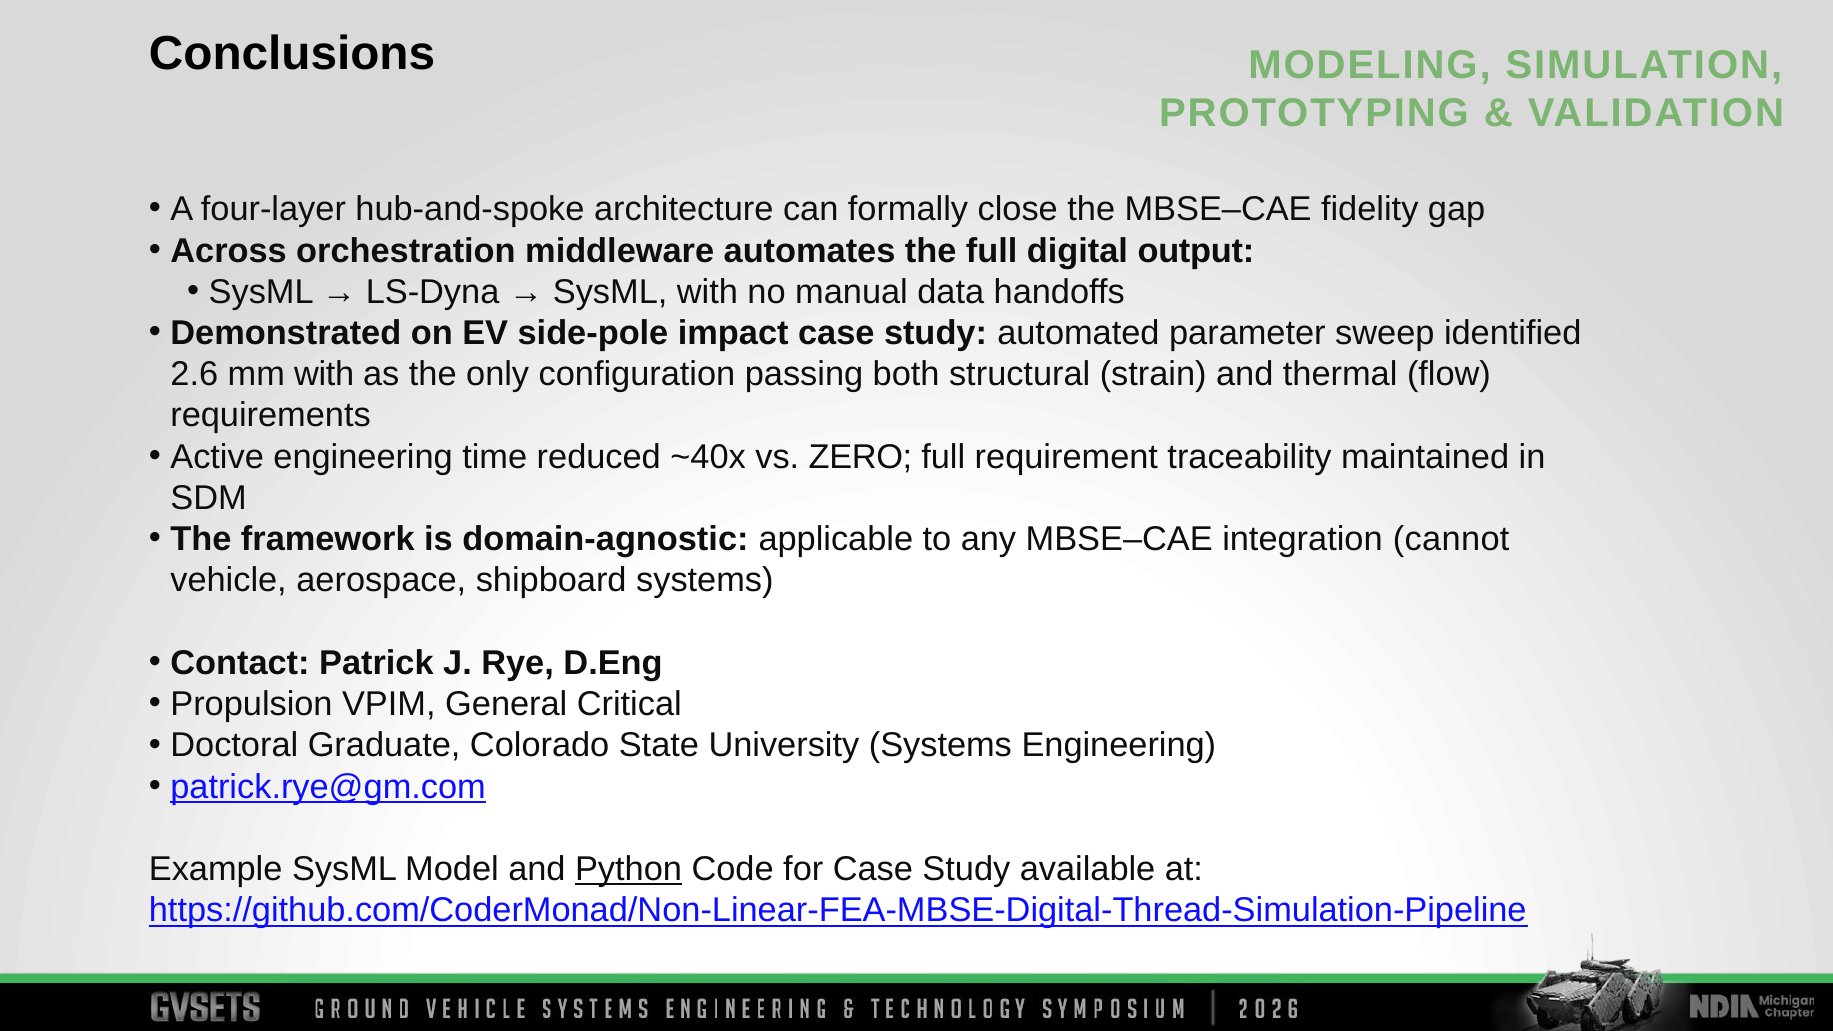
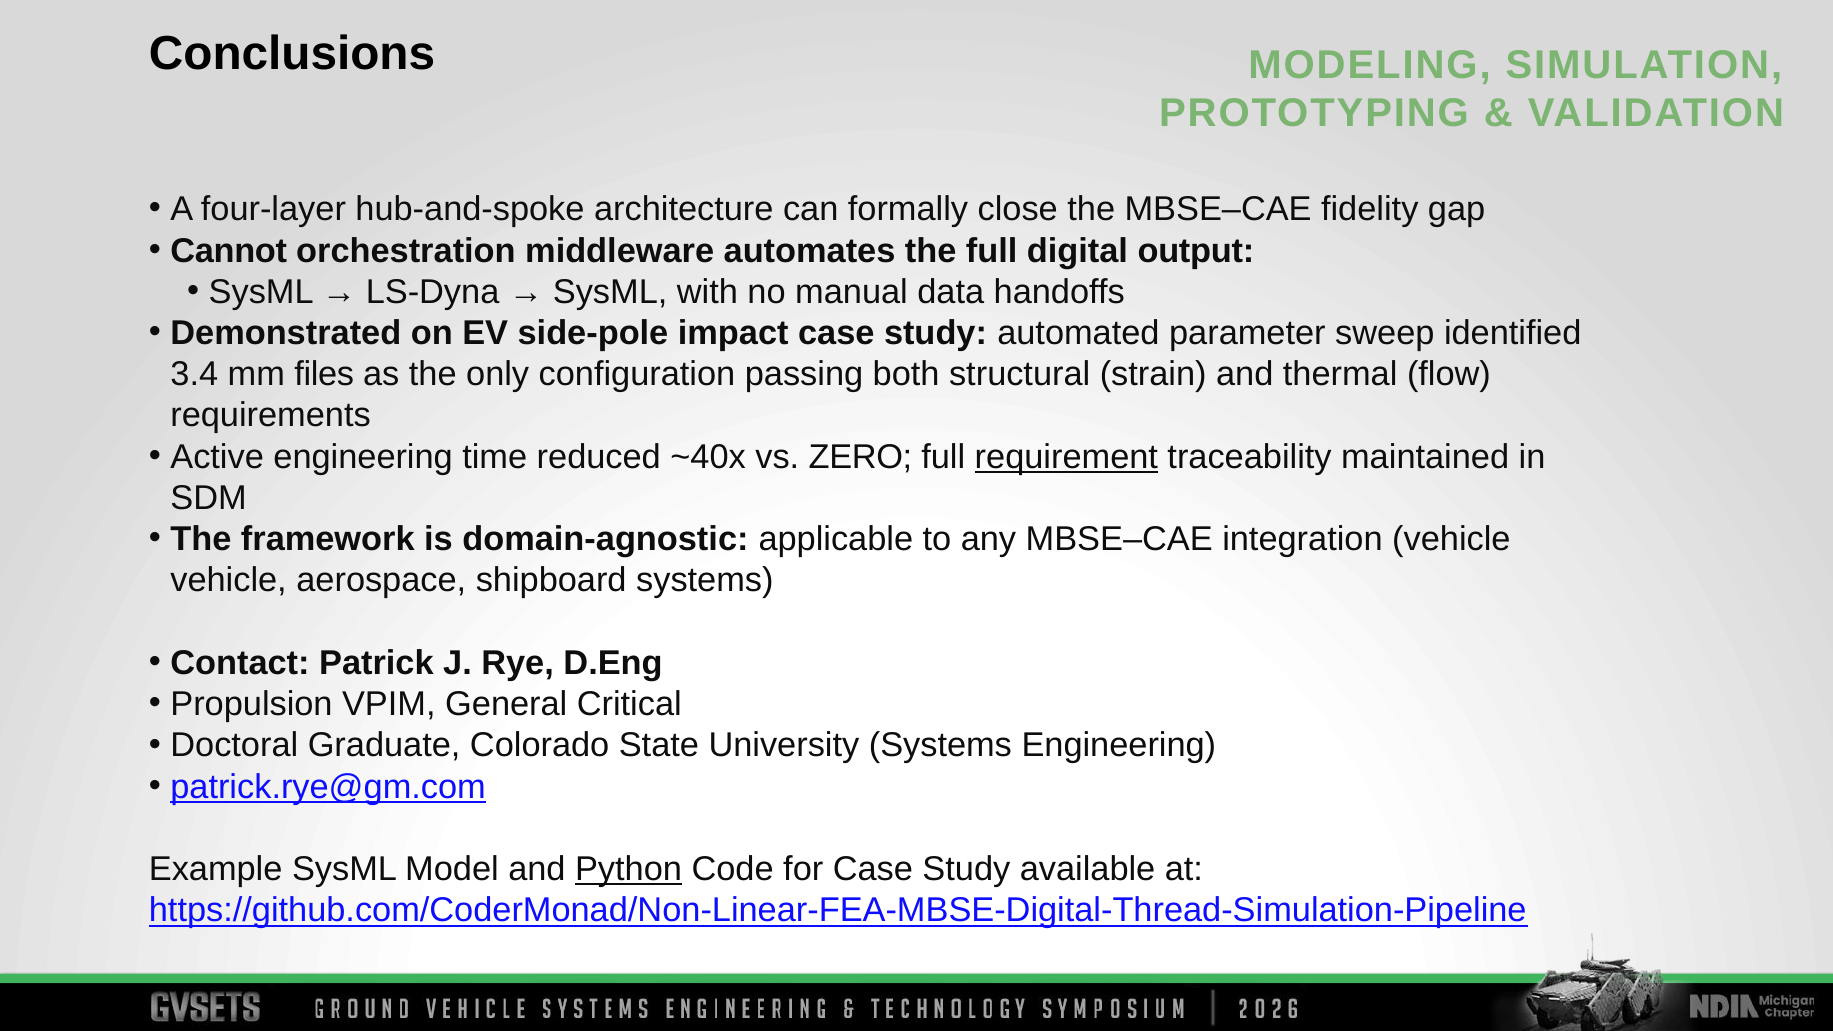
Across: Across -> Cannot (229, 251)
2.6: 2.6 -> 3.4 (194, 374)
mm with: with -> files (324, 374)
requirement underline: none -> present (1066, 457)
integration cannot: cannot -> vehicle (1451, 539)
